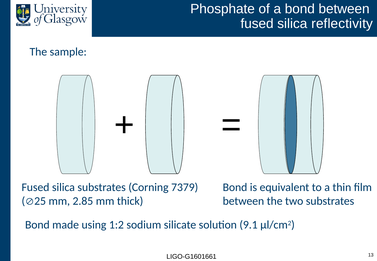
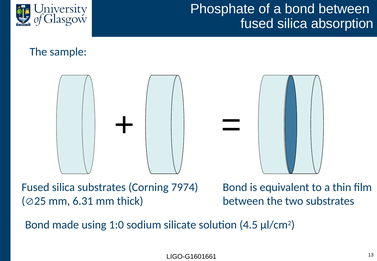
reflectivity: reflectivity -> absorption (342, 24)
7379: 7379 -> 7974 (185, 187)
2.85: 2.85 -> 6.31 (83, 201)
1:2: 1:2 -> 1:0 (116, 225)
9.1: 9.1 -> 4.5 (249, 225)
